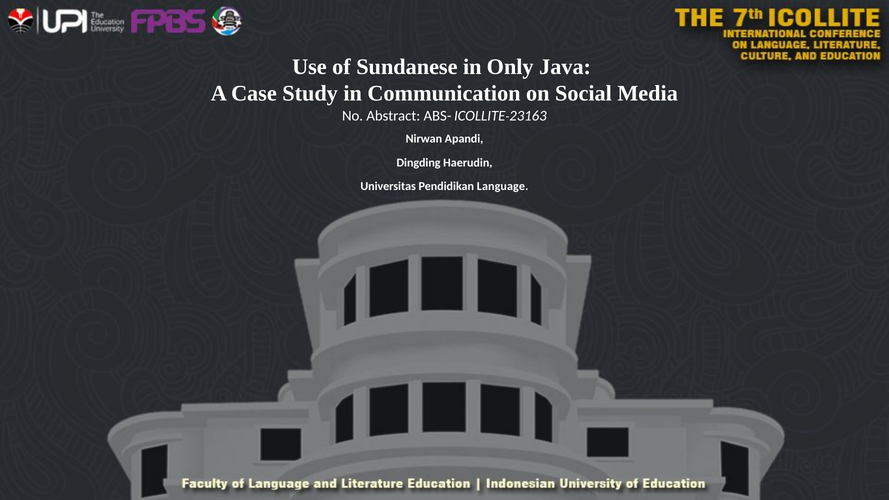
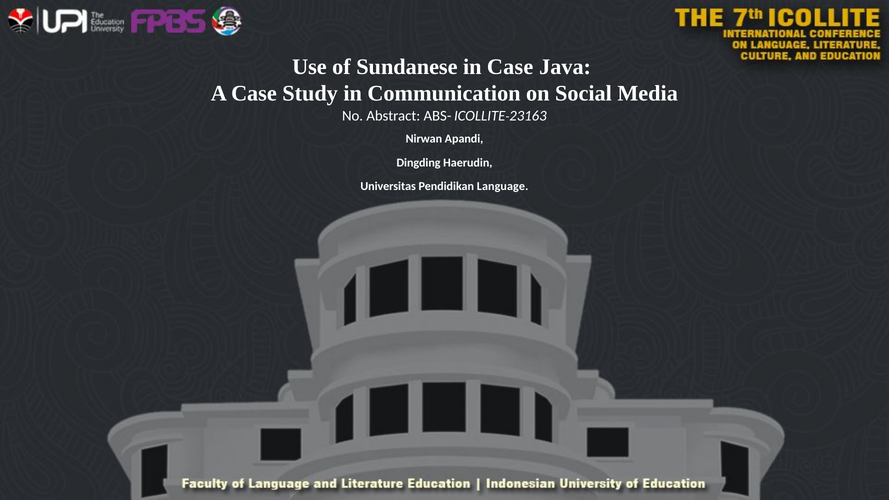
in Only: Only -> Case (510, 67)
